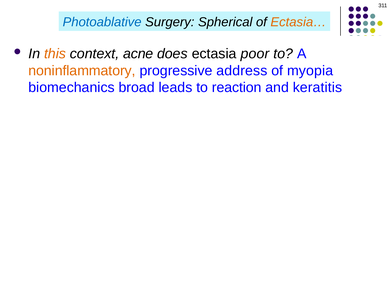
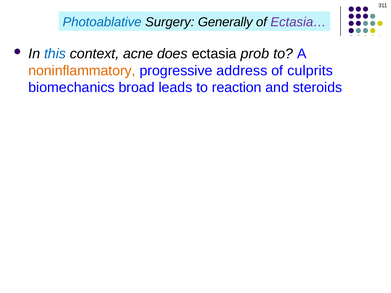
Spherical: Spherical -> Generally (225, 22)
Ectasia… colour: orange -> purple (298, 22)
this colour: orange -> blue (55, 54)
poor: poor -> prob (255, 54)
myopia: myopia -> culprits (310, 71)
keratitis: keratitis -> steroids (318, 88)
